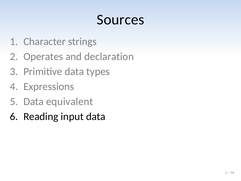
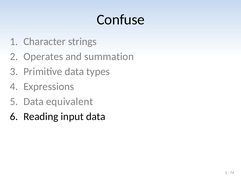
Sources: Sources -> Confuse (121, 20)
declaration: declaration -> summation (109, 56)
